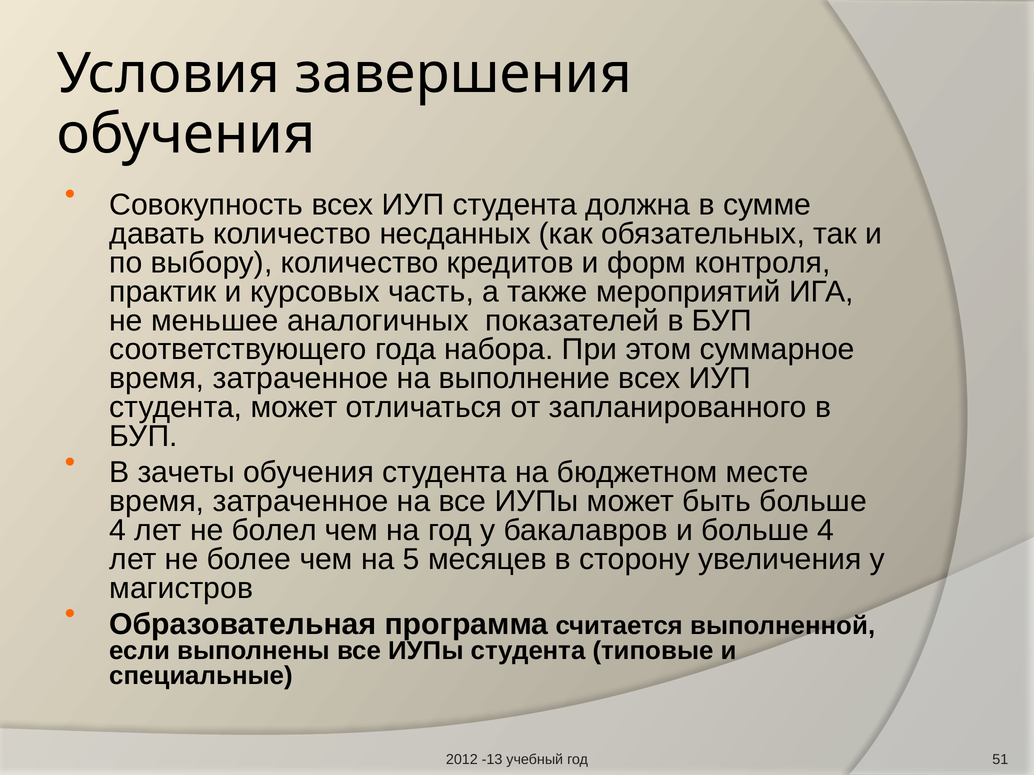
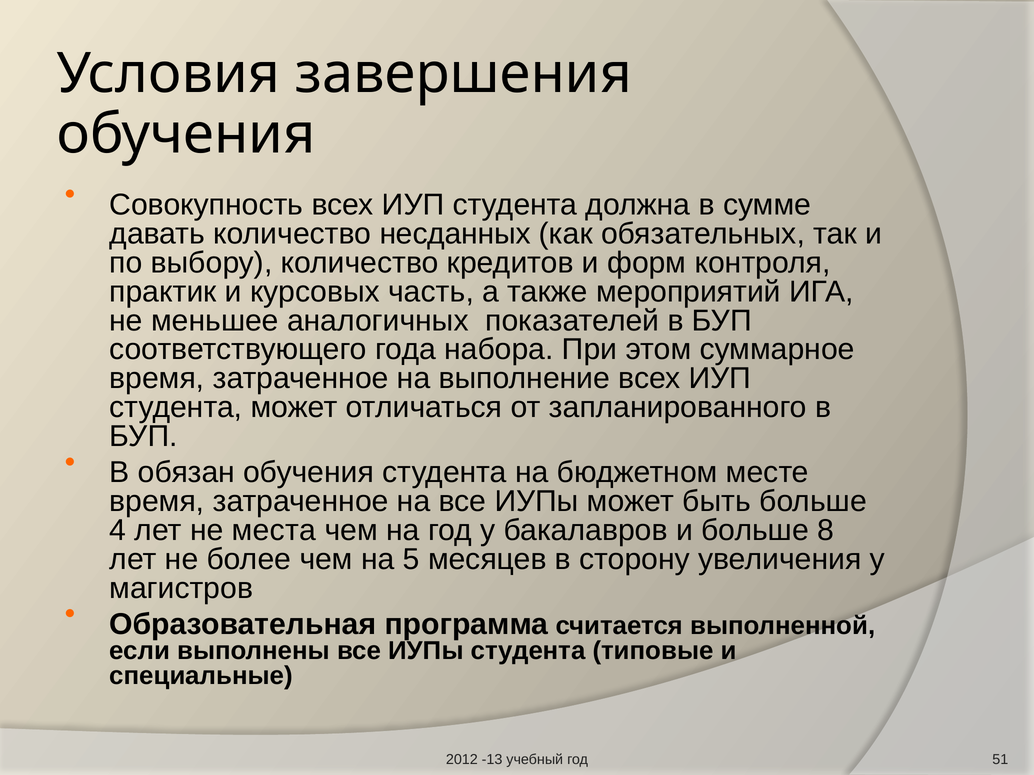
зачеты: зачеты -> обязан (186, 473)
болел: болел -> места (274, 531)
и больше 4: 4 -> 8 (826, 531)
